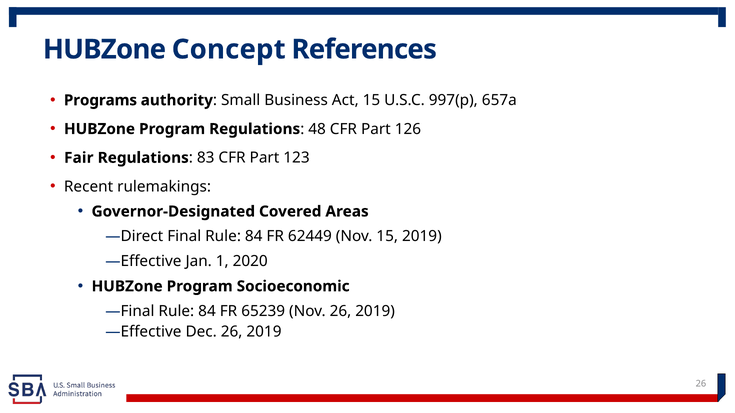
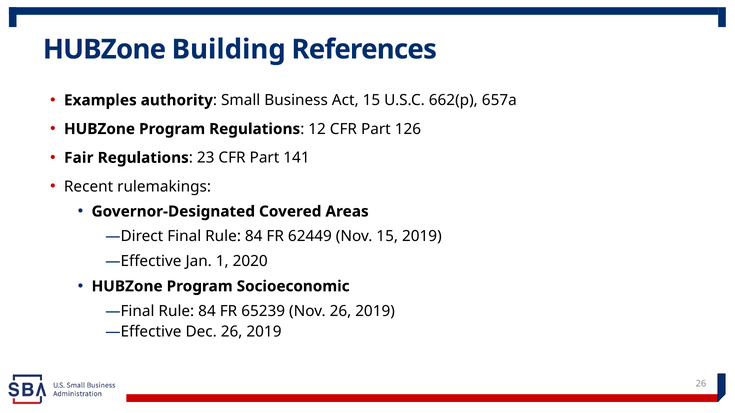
Concept: Concept -> Building (229, 49)
Programs: Programs -> Examples (100, 100)
997(p: 997(p -> 662(p (453, 100)
48: 48 -> 12 (317, 129)
83: 83 -> 23 (206, 158)
123: 123 -> 141 (296, 158)
